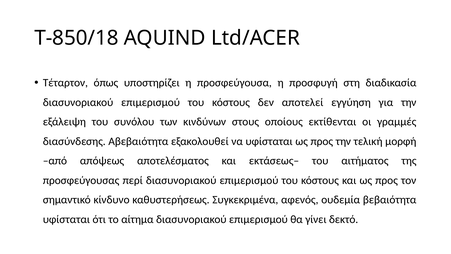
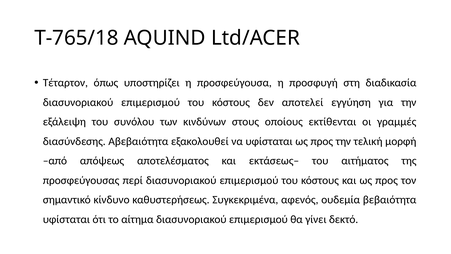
T-850/18: T-850/18 -> T-765/18 (76, 38)
